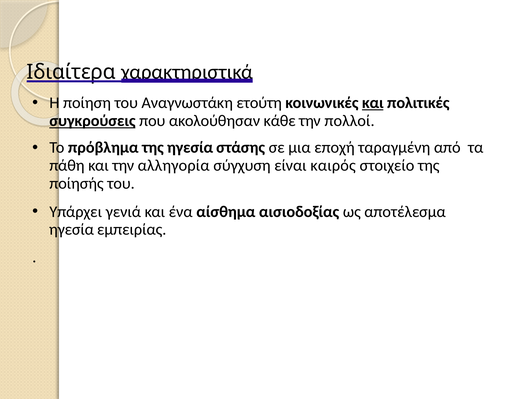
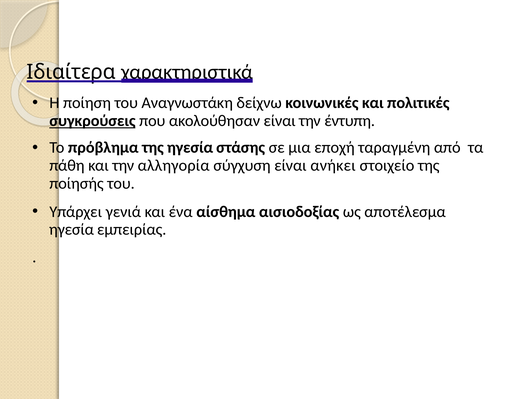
ετούτη: ετούτη -> δείχνω (259, 103)
και underline: present -> none (373, 103)
ακολούθησαν κάθε: κάθε -> είναι (280, 121)
πολλοί: πολλοί -> έντυπη (350, 121)
καιρός: καιρός -> ανήκει (333, 166)
